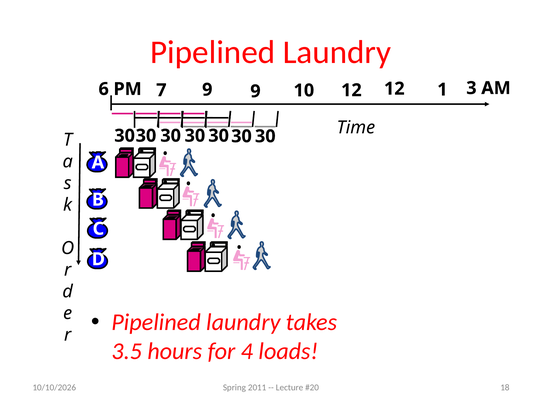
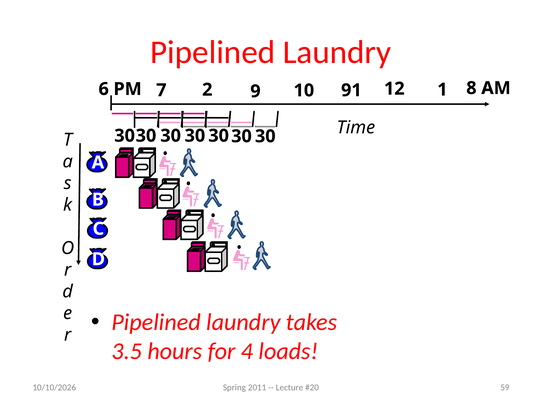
3: 3 -> 8 (471, 88)
7 9: 9 -> 2 (207, 90)
10 12: 12 -> 91 (351, 90)
18: 18 -> 59 (505, 388)
